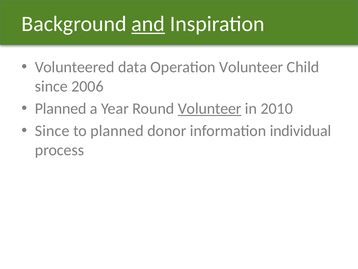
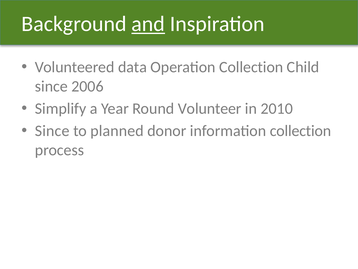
Operation Volunteer: Volunteer -> Collection (251, 67)
Planned: Planned -> Simplify (61, 108)
Volunteer underline: present -> none (210, 108)
information individual: individual -> collection (300, 131)
